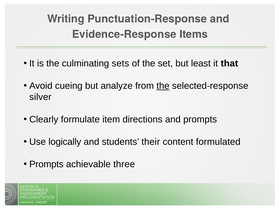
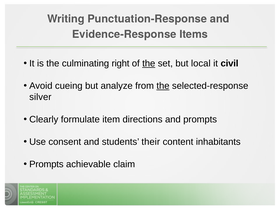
sets: sets -> right (121, 63)
the underline: none -> present (149, 63)
least: least -> local (201, 63)
that: that -> civil (230, 63)
logically: logically -> consent (65, 142)
formulated: formulated -> inhabitants (218, 142)
three: three -> claim (124, 164)
